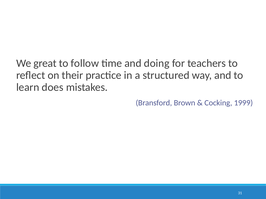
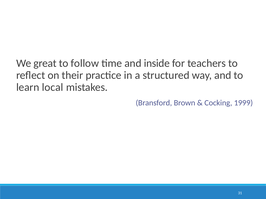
doing: doing -> inside (157, 64)
does: does -> local (53, 87)
